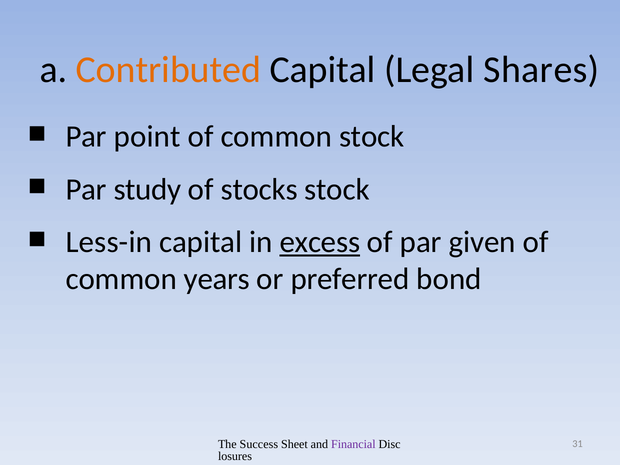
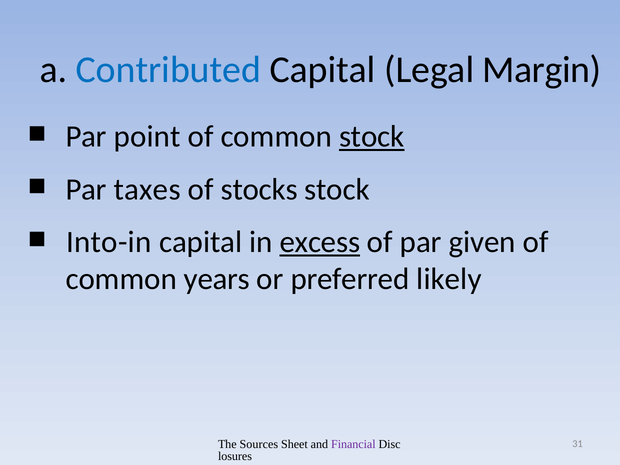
Contributed colour: orange -> blue (168, 70)
Shares: Shares -> Margin (542, 70)
stock underline: none -> present (372, 137)
study: study -> taxes (147, 189)
Less-in: Less-in -> Into-in (109, 242)
bond: bond -> likely (449, 279)
Success: Success -> Sources (259, 444)
